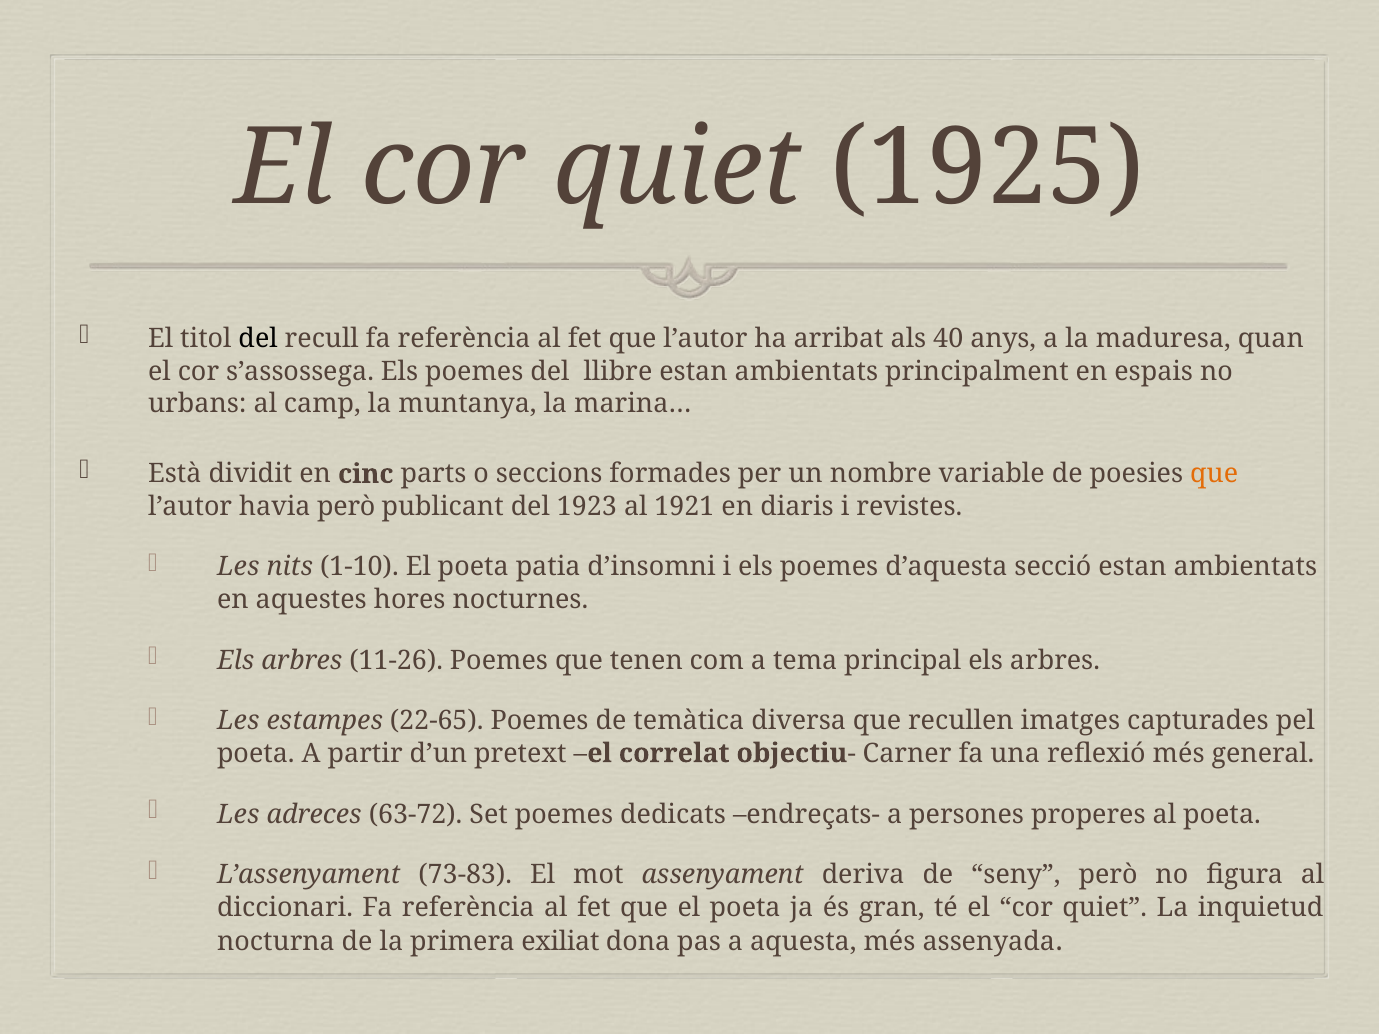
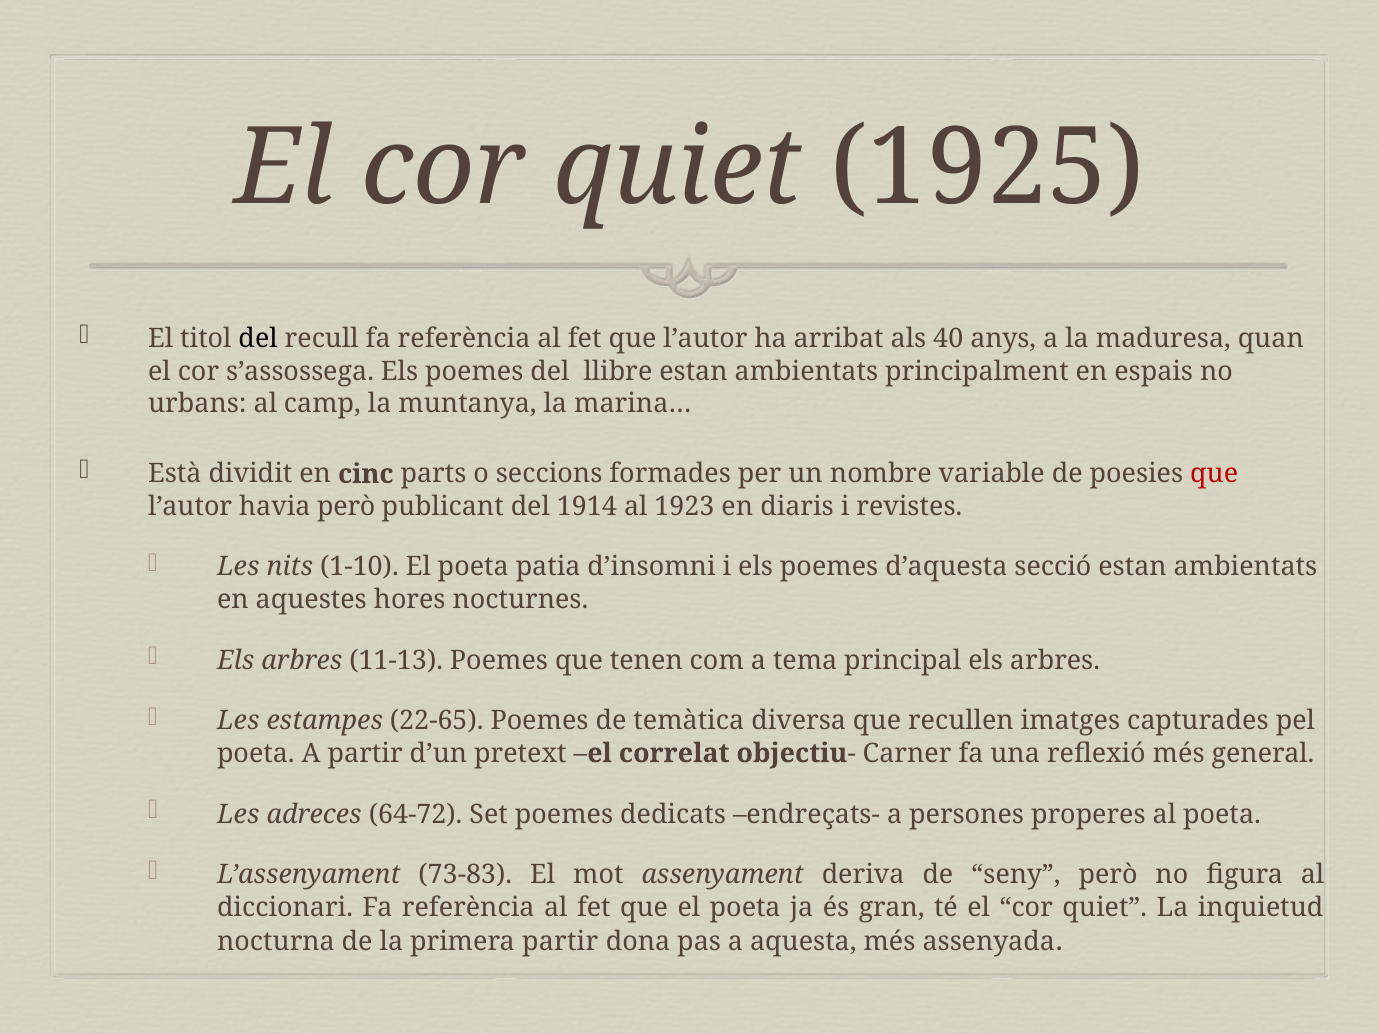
que colour: orange -> red (1214, 474)
1923: 1923 -> 1914 (587, 506)
1921: 1921 -> 1923 (684, 506)
11-26: 11-26 -> 11-13 (396, 660)
63-72: 63-72 -> 64-72 (416, 814)
primera exiliat: exiliat -> partir (560, 942)
